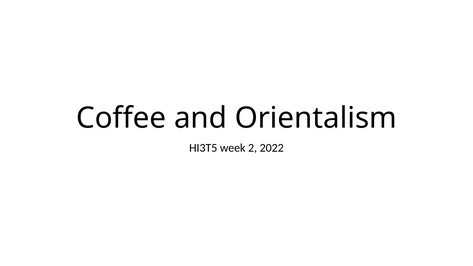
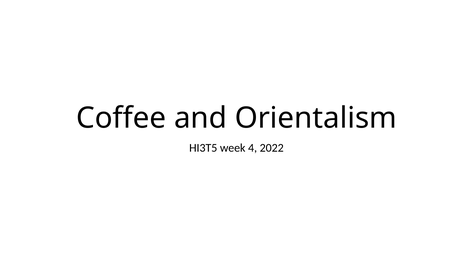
2: 2 -> 4 (253, 148)
